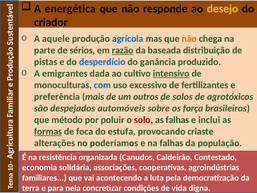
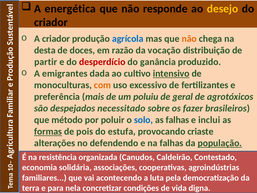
A aquele: aquele -> criador (56, 39)
parte: parte -> desta (45, 50)
sérios: sérios -> doces (82, 50)
razão underline: present -> none (123, 50)
baseada: baseada -> vocação (164, 50)
pistas: pistas -> partir (46, 62)
desperdício colour: blue -> red (102, 62)
com colour: blue -> orange (103, 85)
outros: outros -> poluiu (146, 97)
solos: solos -> geral (183, 97)
automóveis: automóveis -> necessitado (121, 108)
força: força -> fazer (193, 108)
solo colour: red -> blue (144, 120)
foca: foca -> pois (85, 131)
poderíamos: poderíamos -> defendendo (114, 143)
população underline: none -> present (220, 143)
